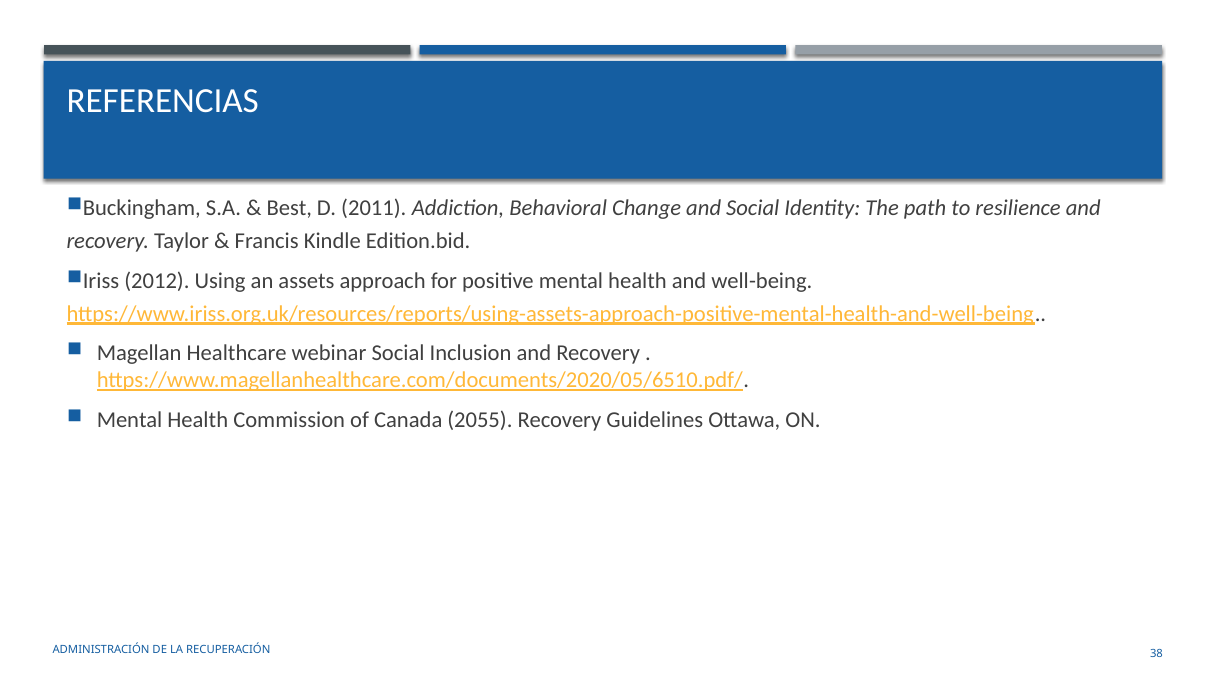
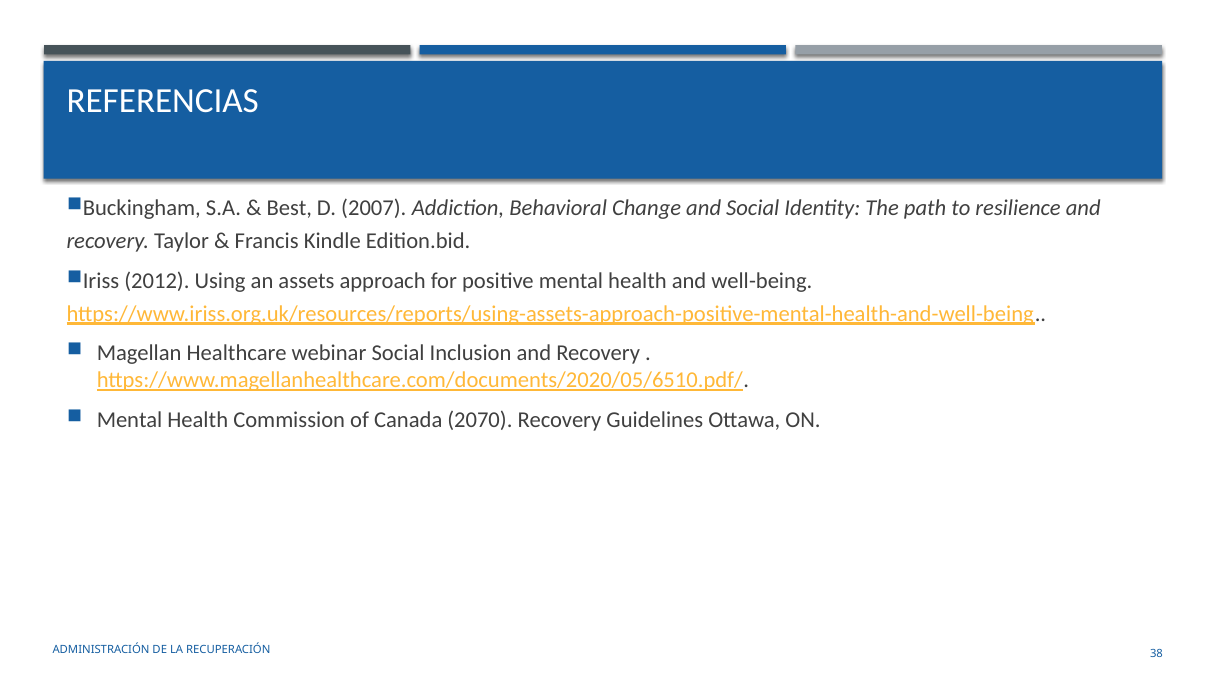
2011: 2011 -> 2007 (374, 208)
2055: 2055 -> 2070 (480, 420)
